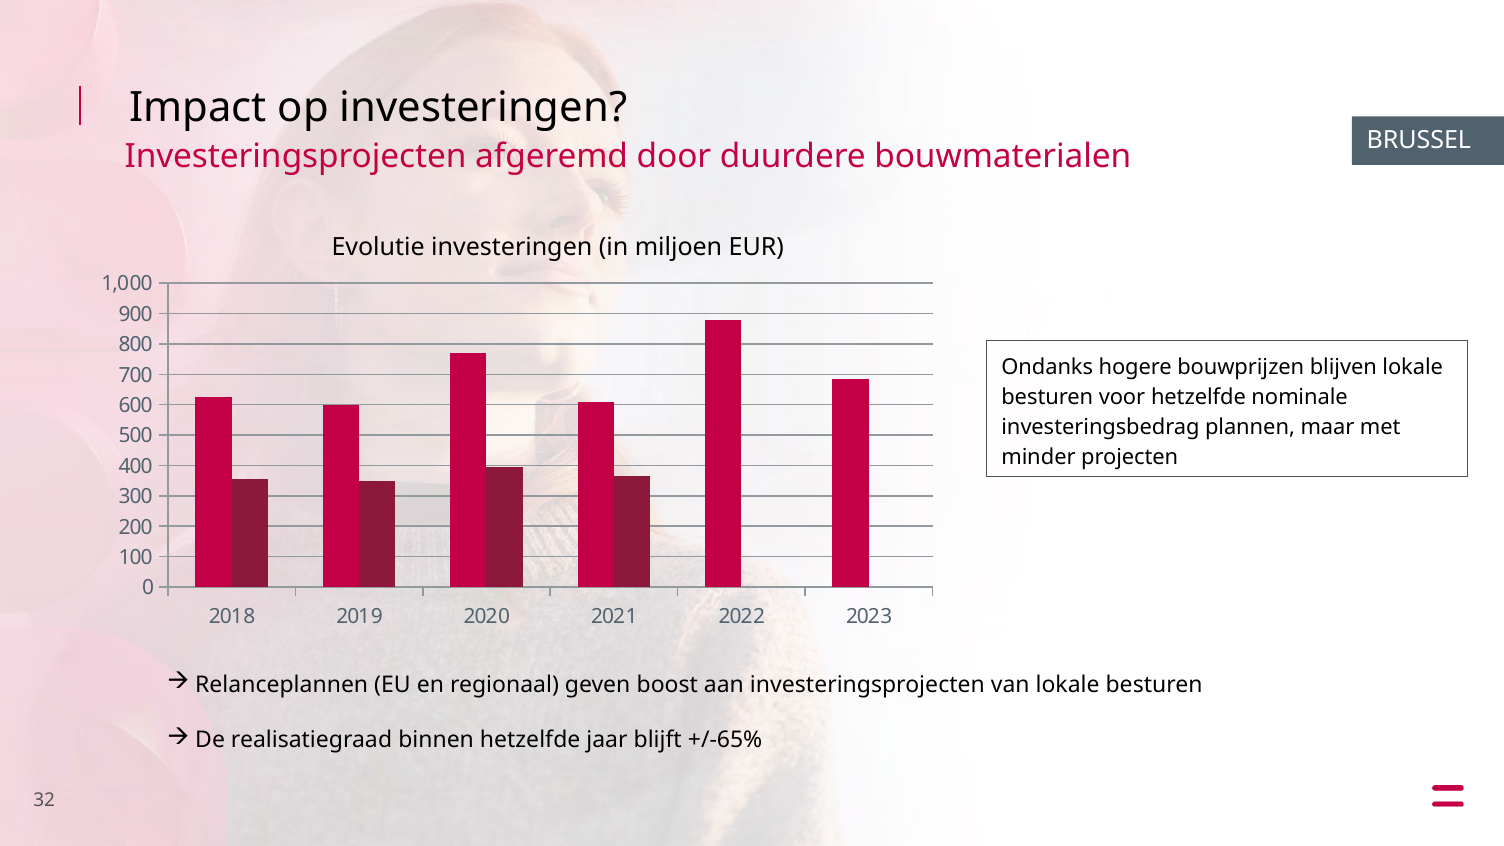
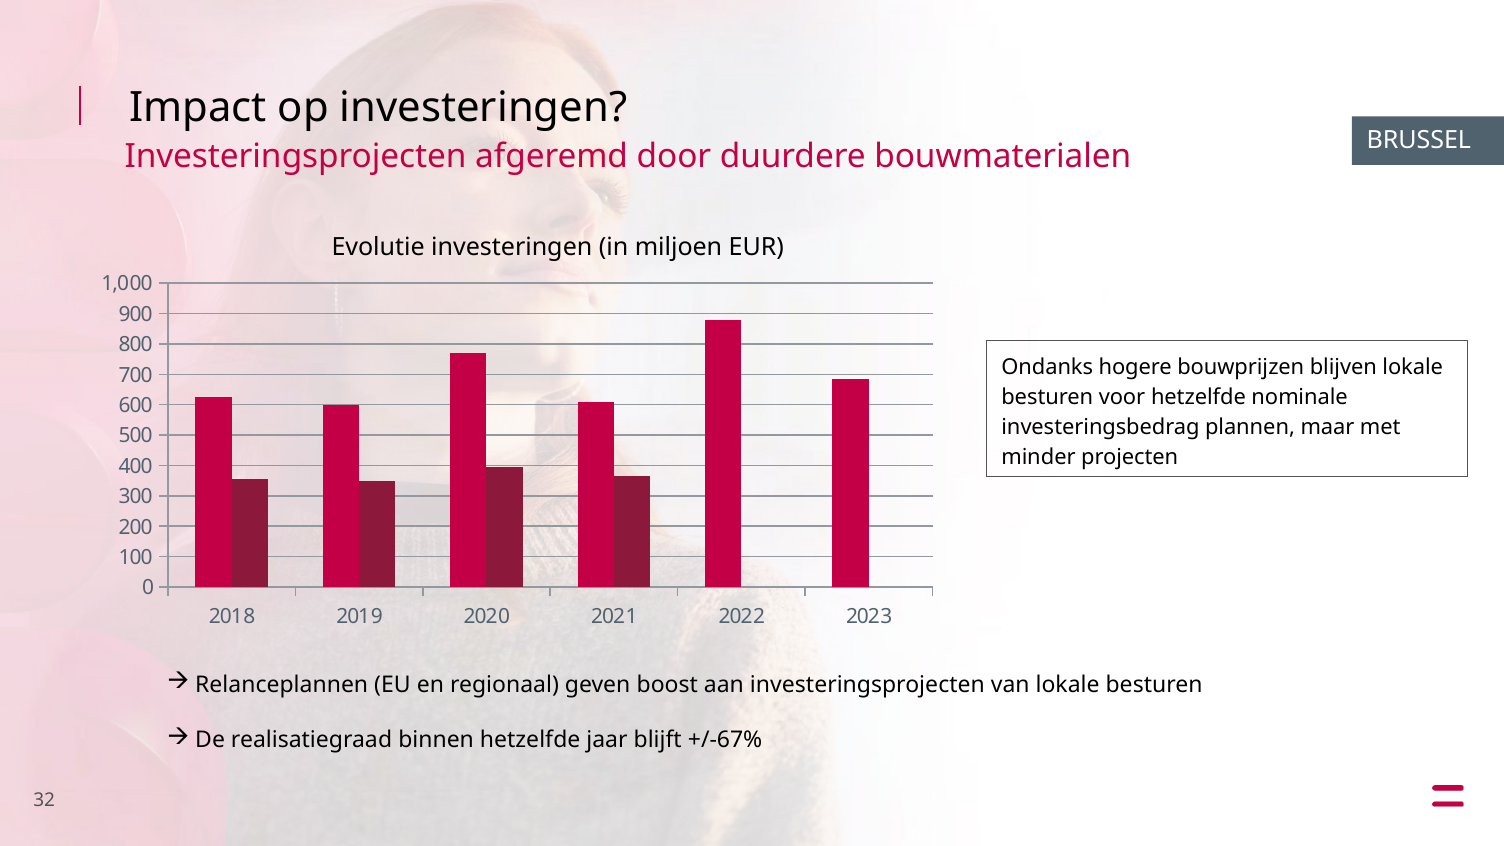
+/-65%: +/-65% -> +/-67% (725, 740)
